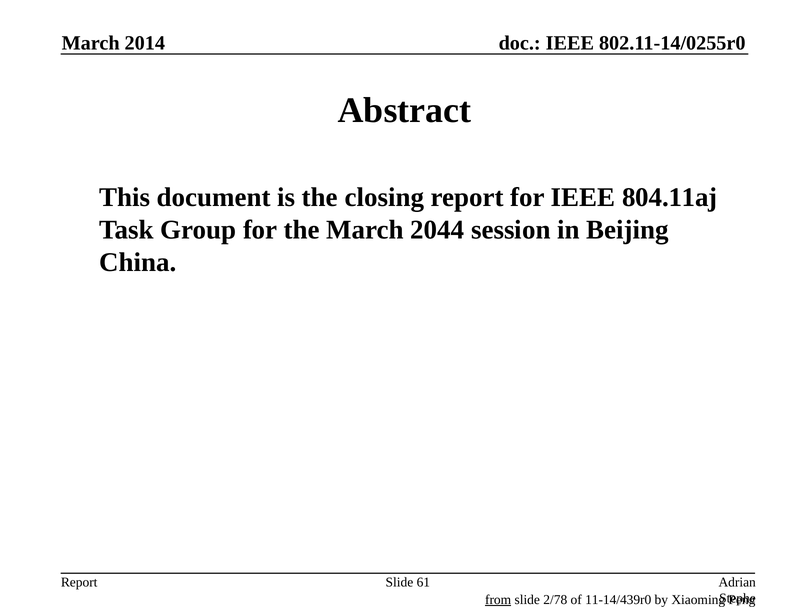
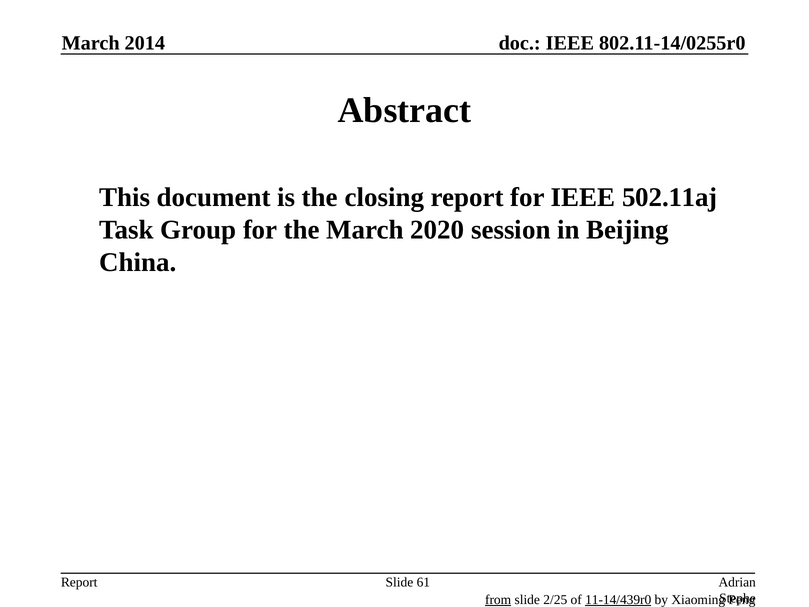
804.11aj: 804.11aj -> 502.11aj (670, 197)
2044: 2044 -> 2020 (437, 230)
2/78: 2/78 -> 2/25 (555, 600)
11-14/439r0 underline: none -> present (618, 600)
